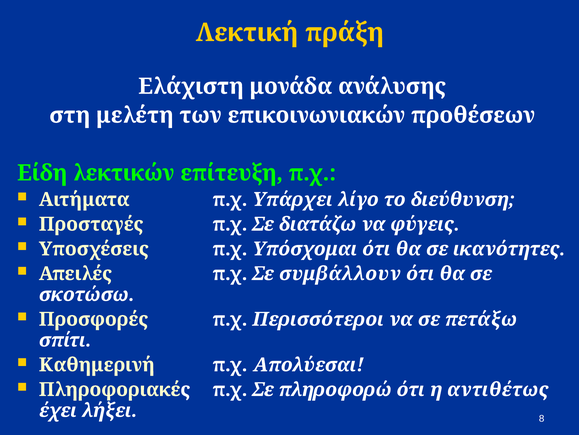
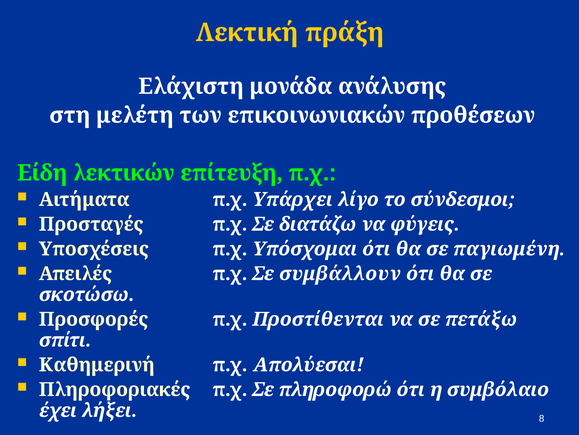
διεύθυνση: διεύθυνση -> σύνδεσμοι (463, 199)
ικανότητες: ικανότητες -> παγιωμένη (509, 249)
Περισσότεροι: Περισσότεροι -> Προστίθενται (318, 319)
αντιθέτως: αντιθέτως -> συμβόλαιο (498, 389)
